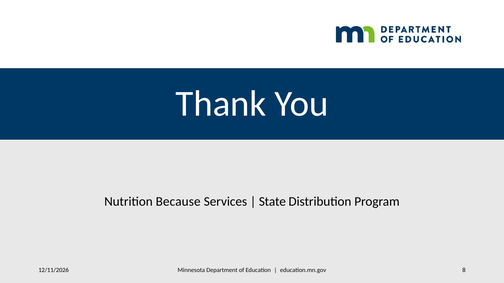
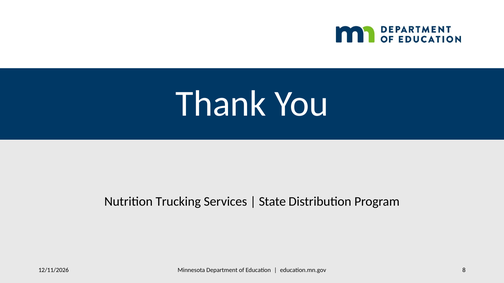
Because: Because -> Trucking (178, 202)
